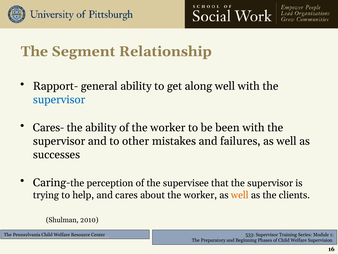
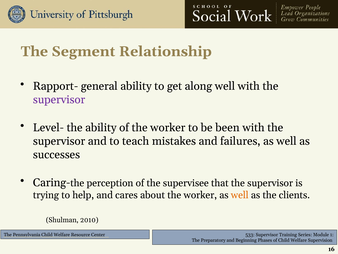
supervisor colour: blue -> purple (59, 100)
Cares-: Cares- -> Level- (48, 127)
other: other -> teach (136, 141)
